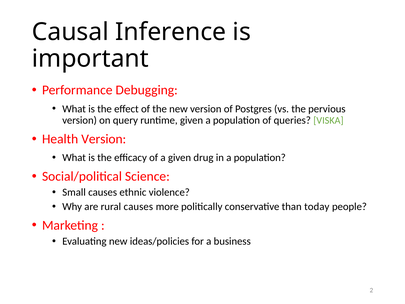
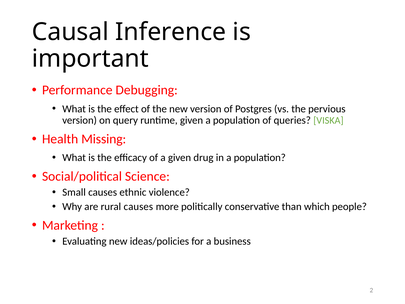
Health Version: Version -> Missing (104, 139)
today: today -> which (317, 207)
